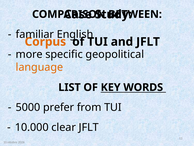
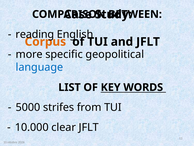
familiar: familiar -> reading (35, 34)
language colour: orange -> blue (39, 67)
prefer: prefer -> strifes (59, 107)
